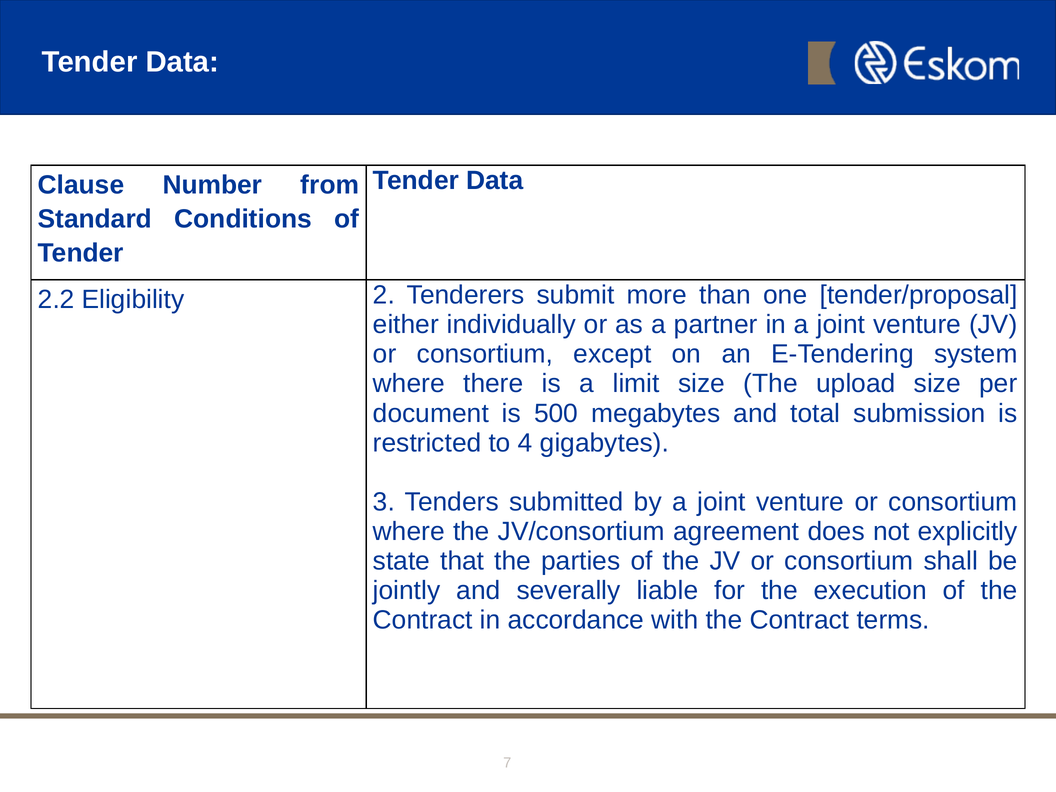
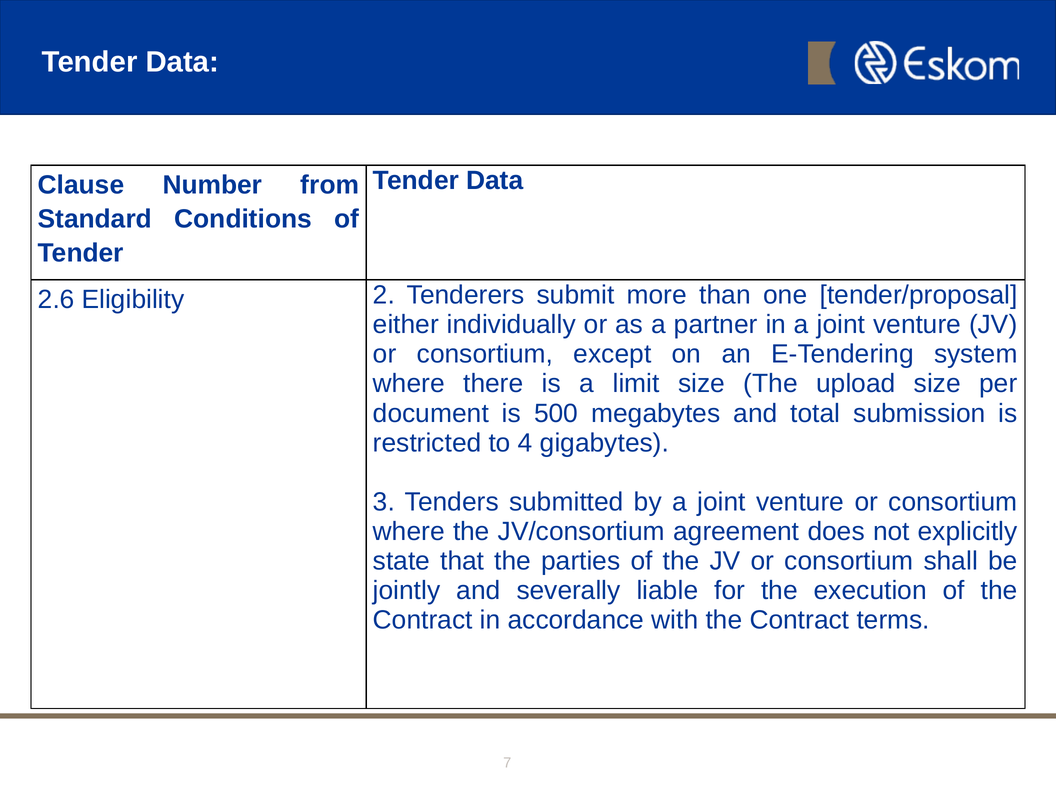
2.2: 2.2 -> 2.6 (56, 299)
